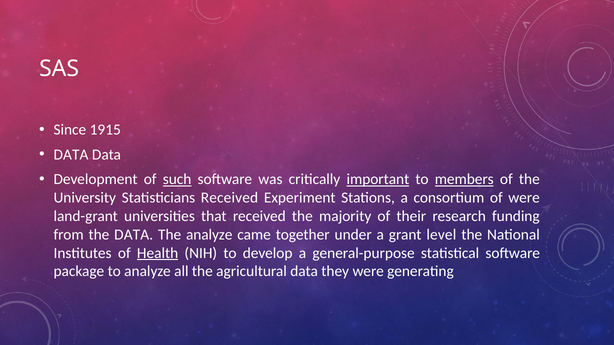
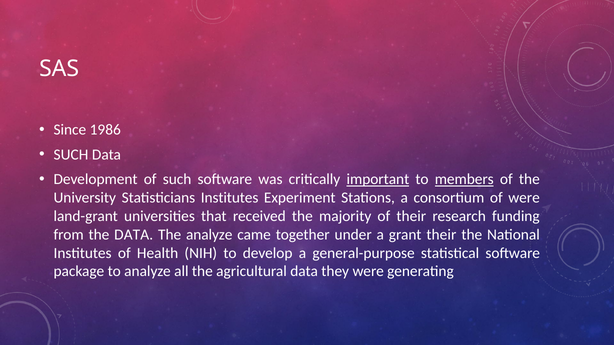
1915: 1915 -> 1986 (105, 130)
DATA: DATA -> SUCH (71, 155)
such underline: present -> none (177, 180)
Statisticians Received: Received -> Institutes (230, 198)
grant level: level -> their (441, 235)
Health underline: present -> none (158, 253)
